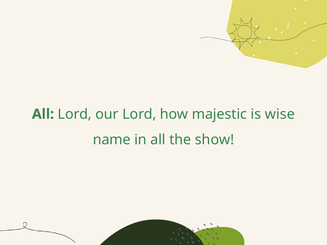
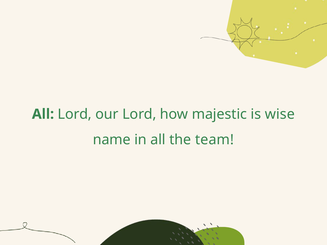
show: show -> team (214, 140)
